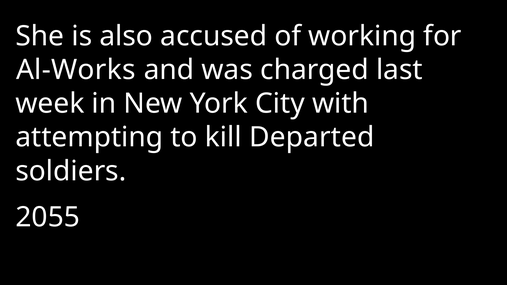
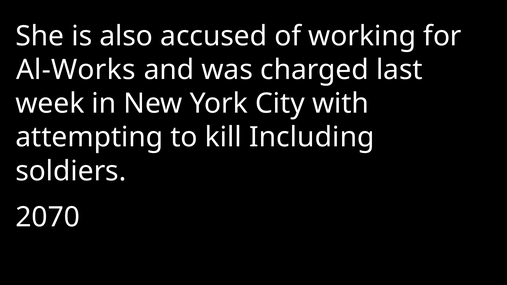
Departed: Departed -> Including (312, 137)
2055: 2055 -> 2070 (48, 217)
